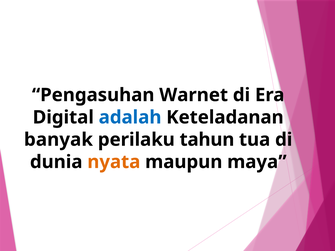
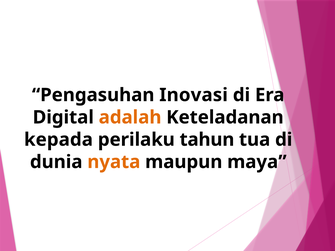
Warnet: Warnet -> Inovasi (194, 95)
adalah colour: blue -> orange (130, 117)
banyak: banyak -> kepada (58, 140)
